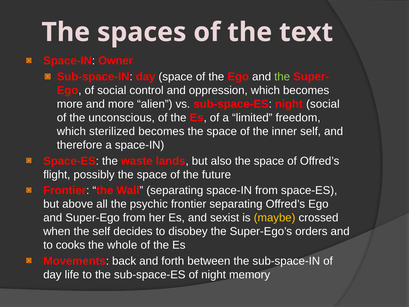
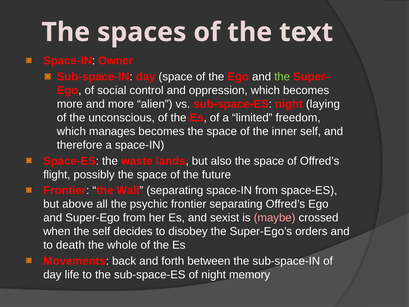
night social: social -> laying (323, 104)
sterilized: sterilized -> manages (112, 131)
maybe colour: yellow -> pink (275, 218)
cooks: cooks -> death (70, 245)
